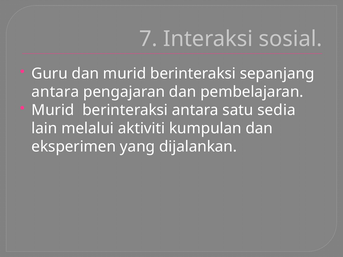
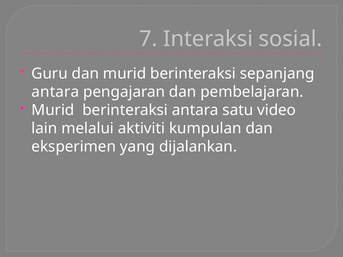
sedia: sedia -> video (277, 110)
